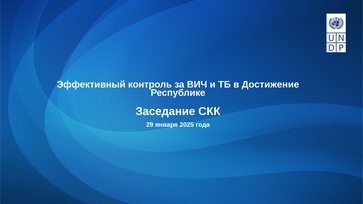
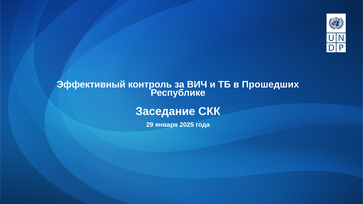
Достижение: Достижение -> Прошедших (270, 85)
